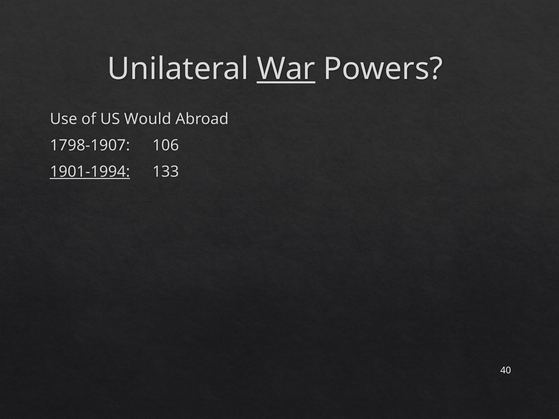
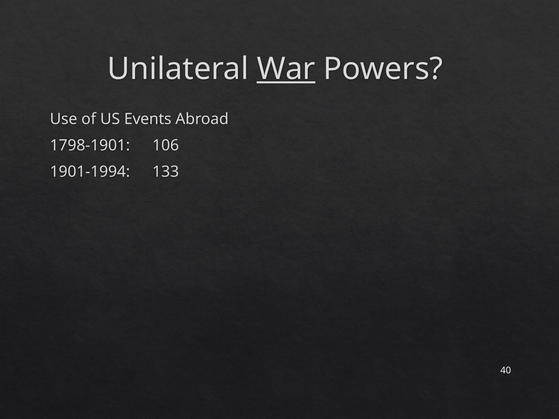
Would: Would -> Events (148, 119)
1798-1907: 1798-1907 -> 1798-1901 (90, 146)
1901-1994 underline: present -> none (90, 172)
